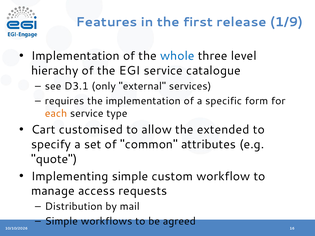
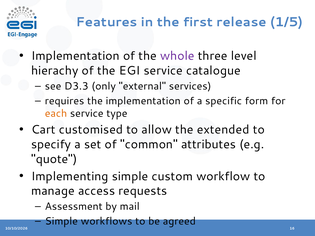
1/9: 1/9 -> 1/5 (286, 22)
whole colour: blue -> purple (177, 56)
D3.1: D3.1 -> D3.3 (76, 86)
Distribution: Distribution -> Assessment (74, 207)
